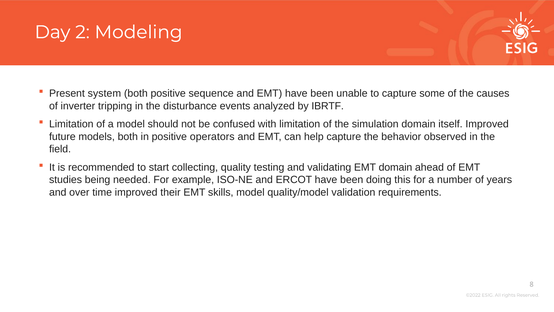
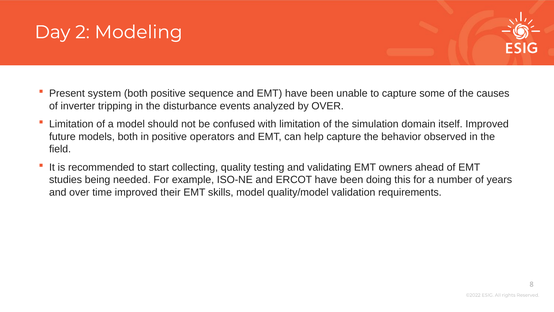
by IBRTF: IBRTF -> OVER (328, 106)
EMT domain: domain -> owners (395, 167)
